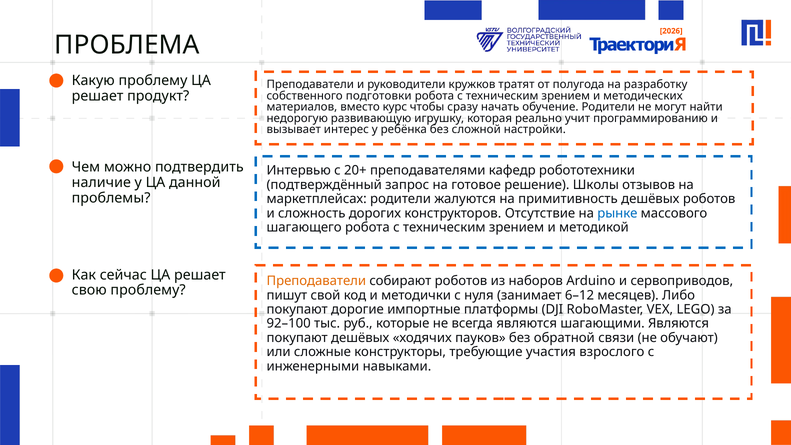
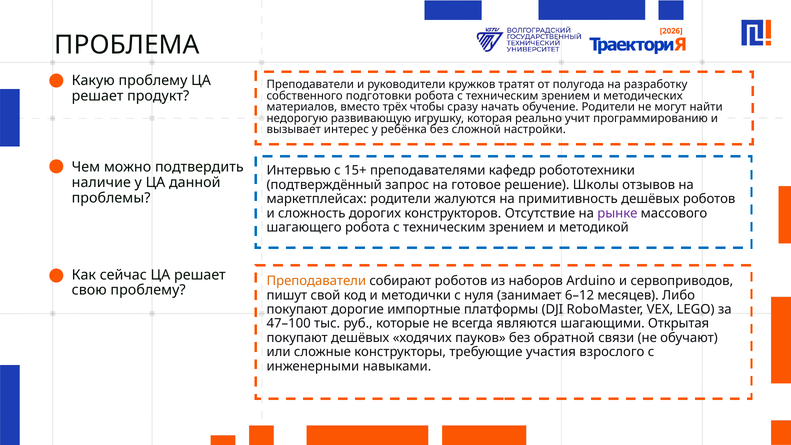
курс: курс -> трёх (395, 107)
20+: 20+ -> 15+ (355, 171)
рынке colour: blue -> purple (617, 213)
92–100: 92–100 -> 47–100 (289, 324)
шагающими Являются: Являются -> Открытая (679, 324)
